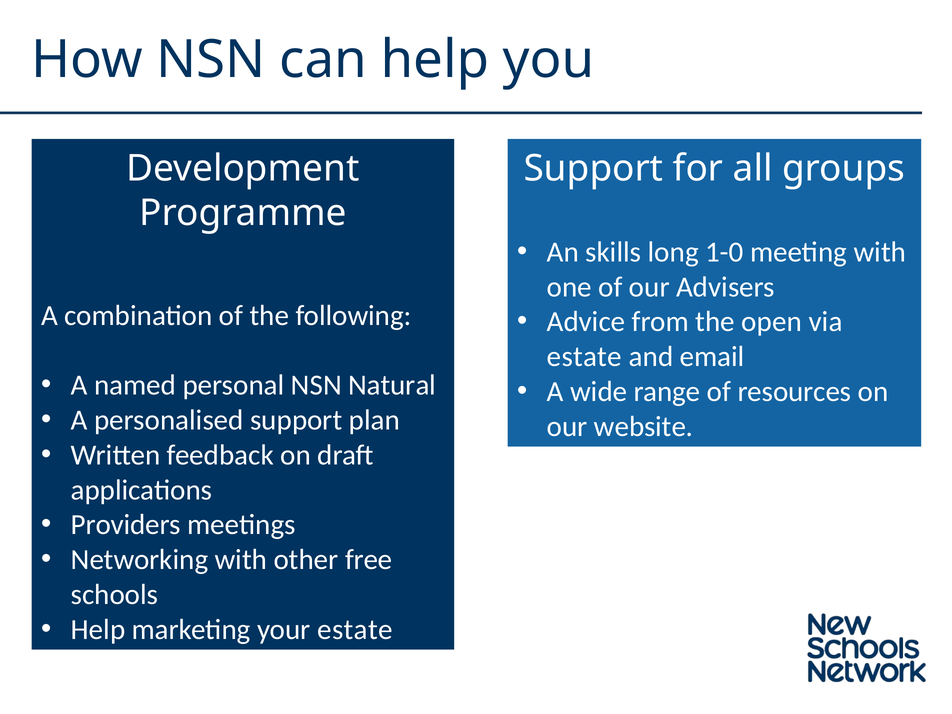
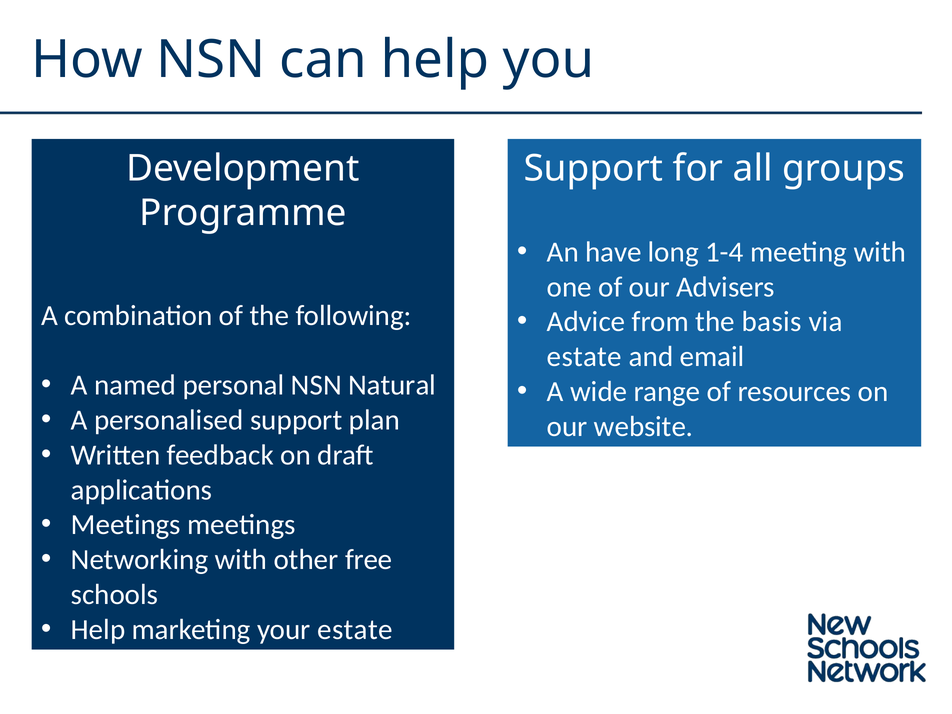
skills: skills -> have (613, 252)
1-0: 1-0 -> 1-4 (724, 252)
open: open -> basis (772, 322)
Providers: Providers -> Meetings (126, 525)
